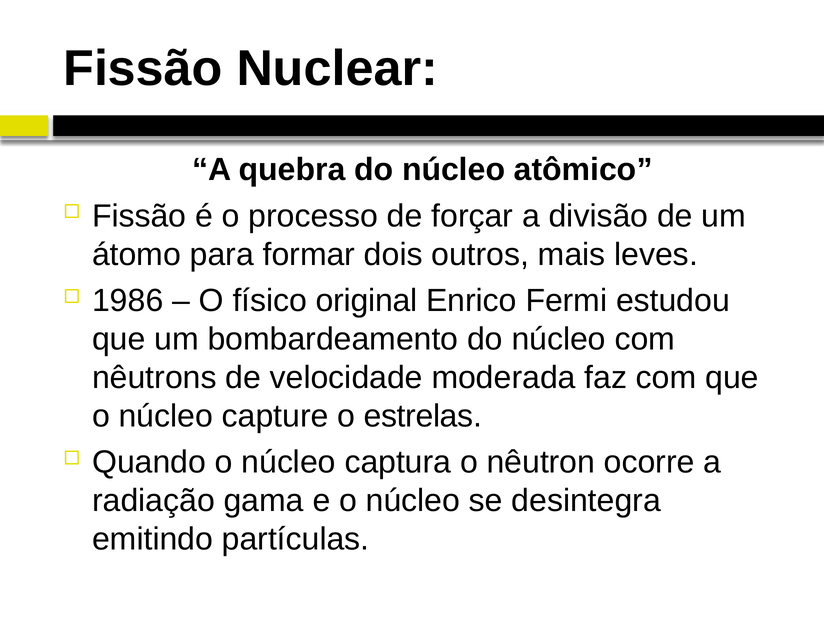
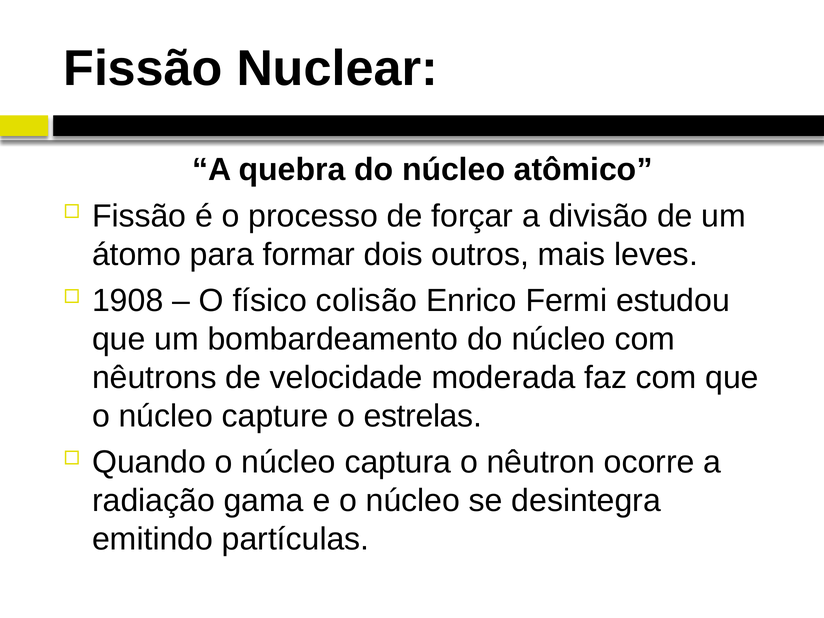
1986: 1986 -> 1908 (128, 301)
original: original -> colisão (366, 301)
